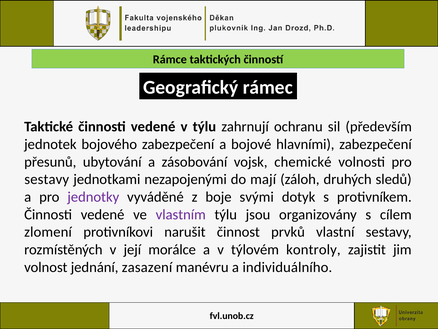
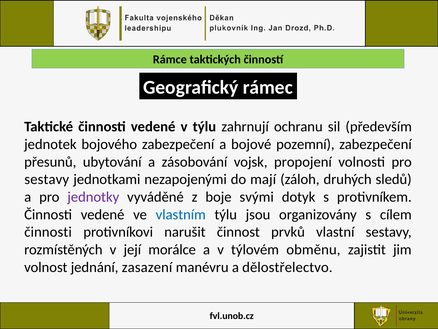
hlavními: hlavními -> pozemní (305, 144)
chemické: chemické -> propojení (303, 162)
vlastním colour: purple -> blue (181, 214)
zlomení: zlomení -> činnosti (48, 232)
kontroly: kontroly -> obměnu (313, 249)
individuálního: individuálního -> dělostřelectvo (287, 267)
